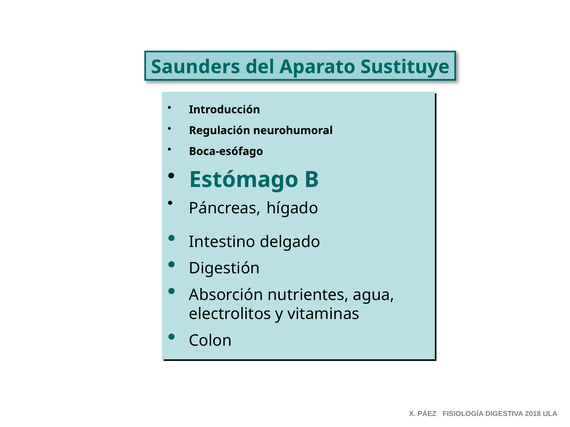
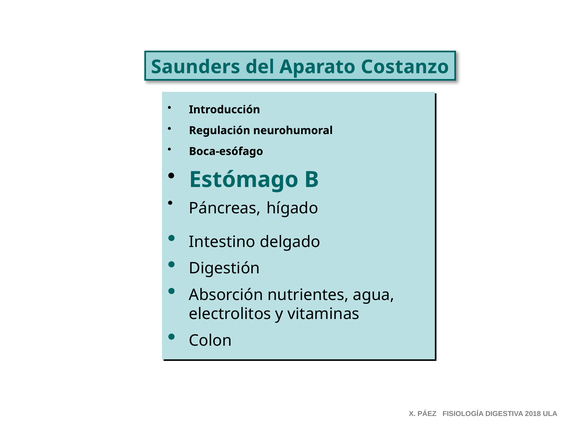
Sustituye: Sustituye -> Costanzo (405, 67)
